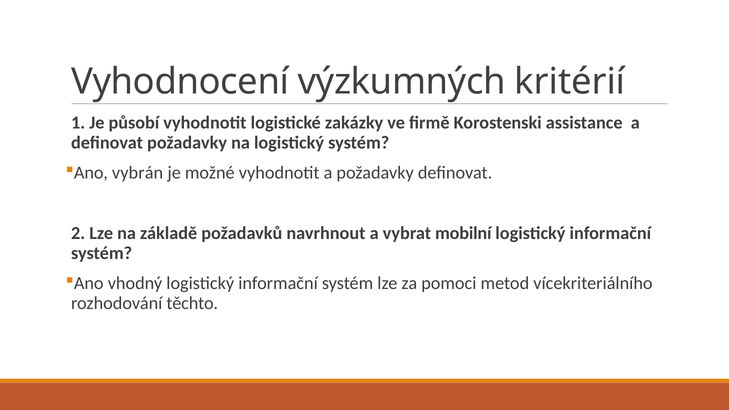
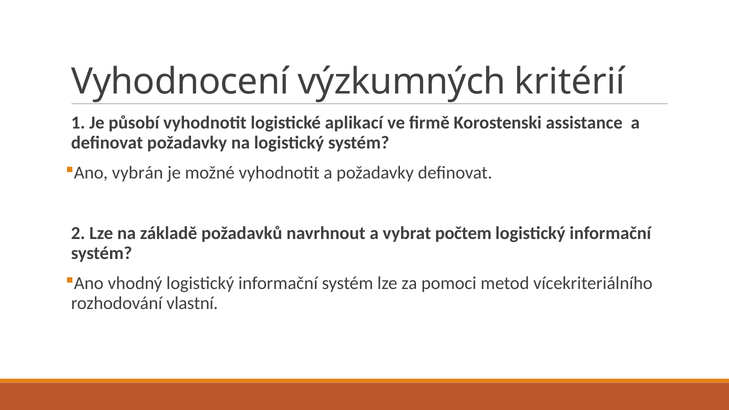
zakázky: zakázky -> aplikací (354, 123)
mobilní: mobilní -> počtem (463, 233)
těchto: těchto -> vlastní (192, 303)
